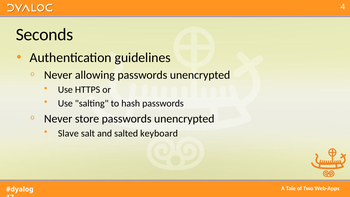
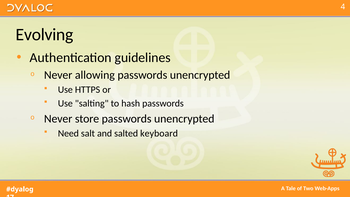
Seconds: Seconds -> Evolving (45, 35)
Slave: Slave -> Need (68, 133)
